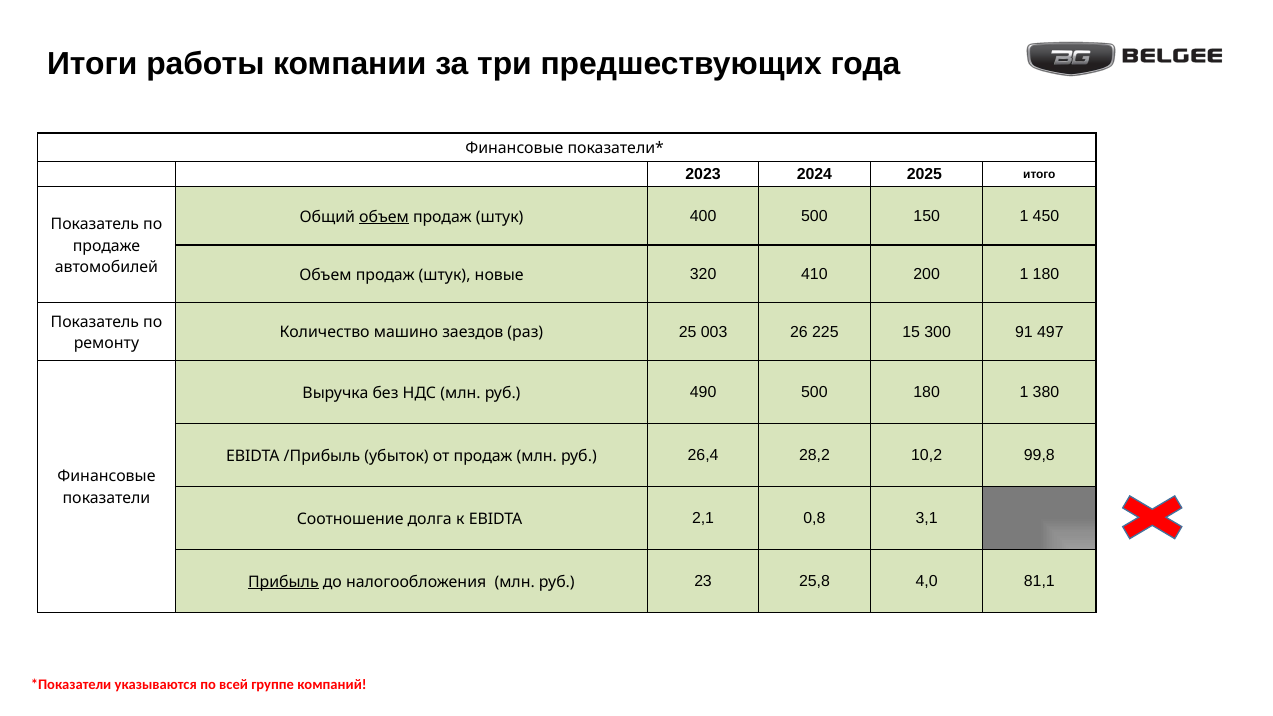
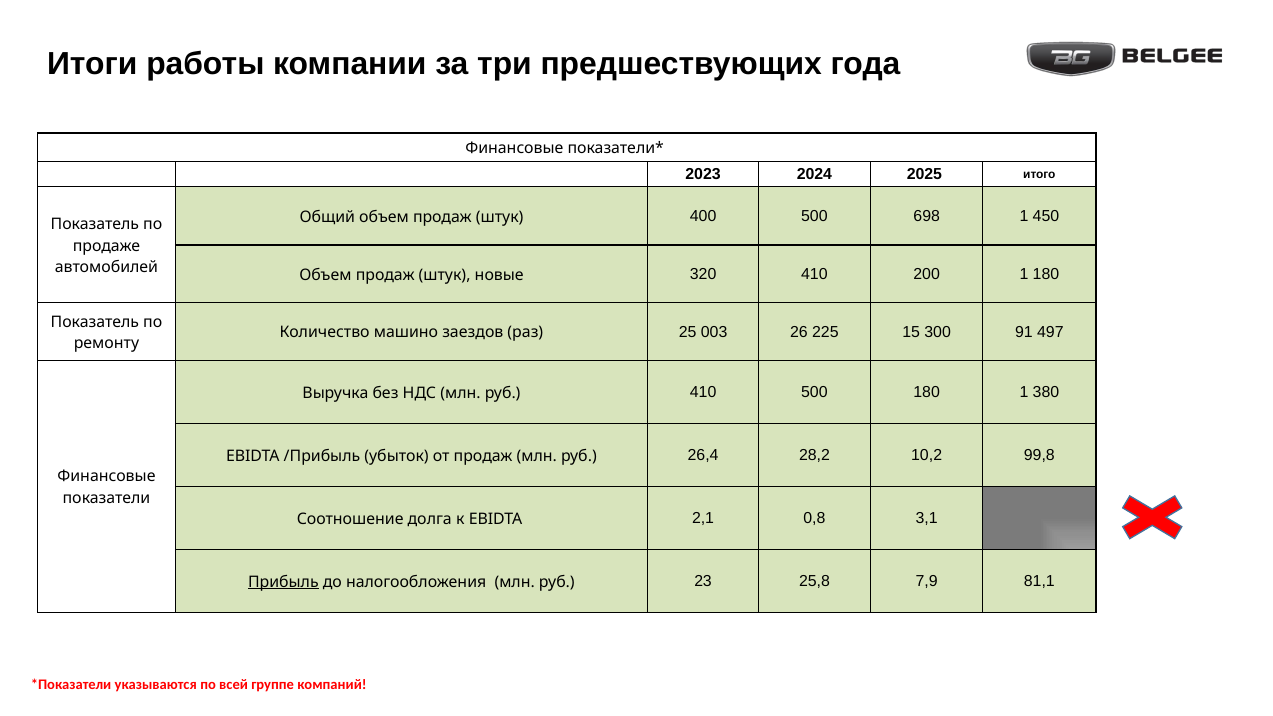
объем underline: present -> none (384, 217)
150: 150 -> 698 (927, 216)
руб 490: 490 -> 410 (703, 392)
4,0: 4,0 -> 7,9 (927, 581)
